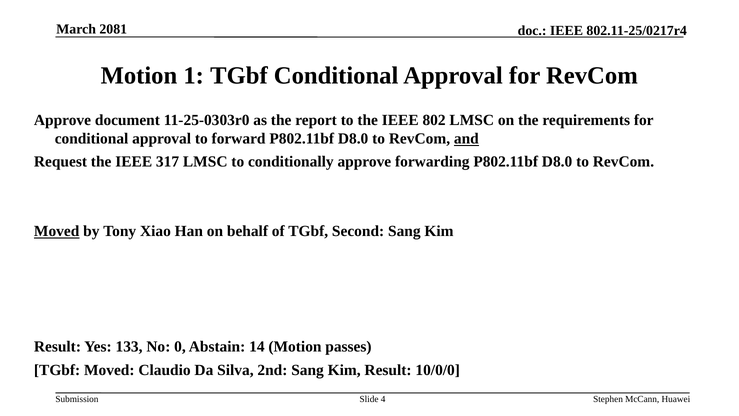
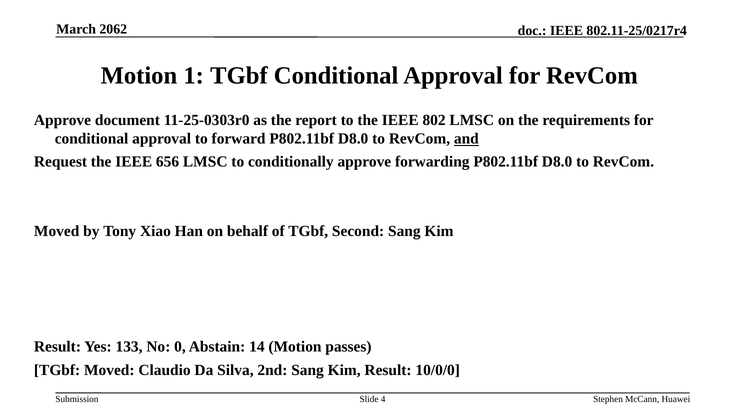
2081: 2081 -> 2062 (113, 29)
317: 317 -> 656 (168, 162)
Moved underline: present -> none (57, 231)
